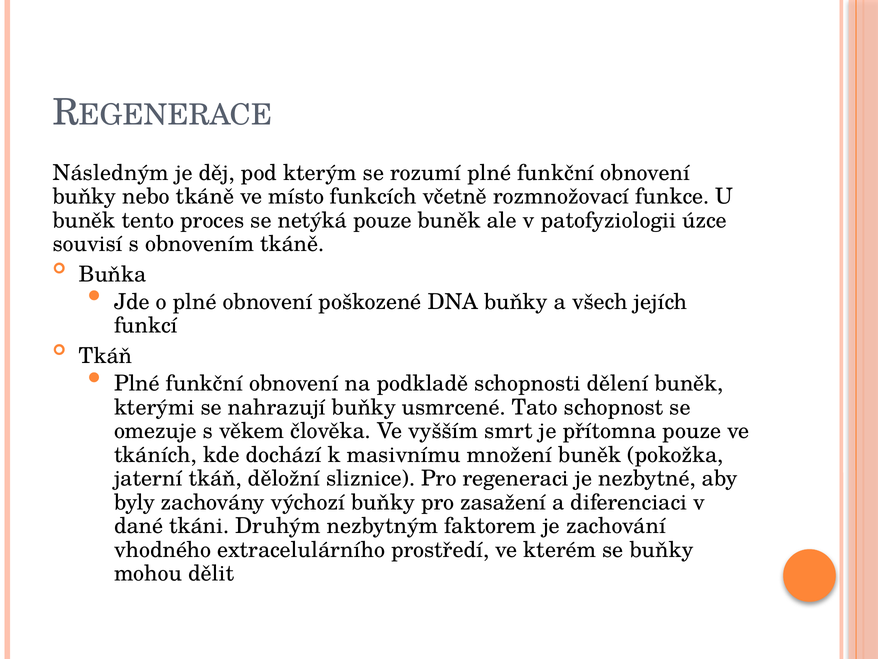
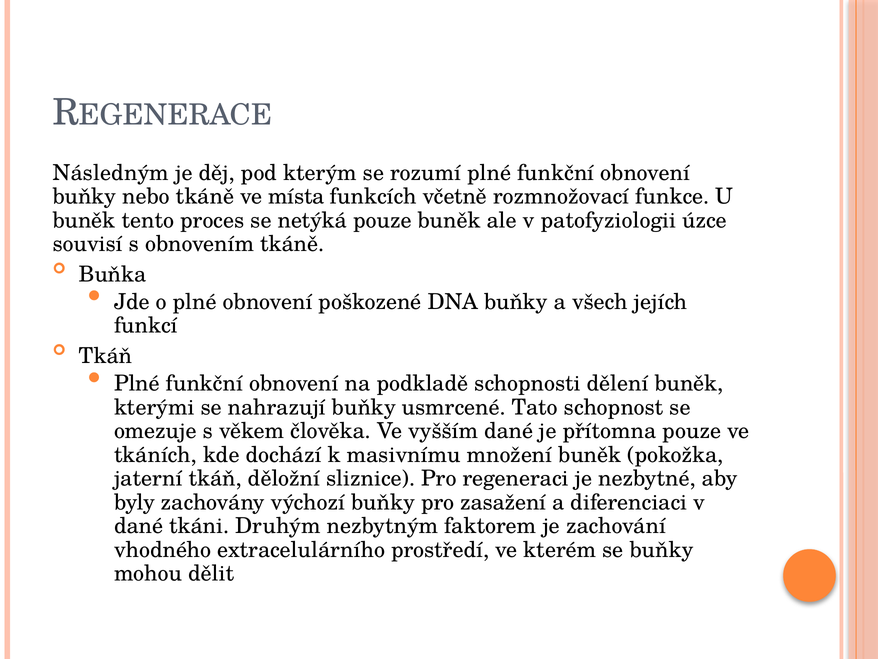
místo: místo -> místa (296, 196)
vyšším smrt: smrt -> dané (509, 431)
